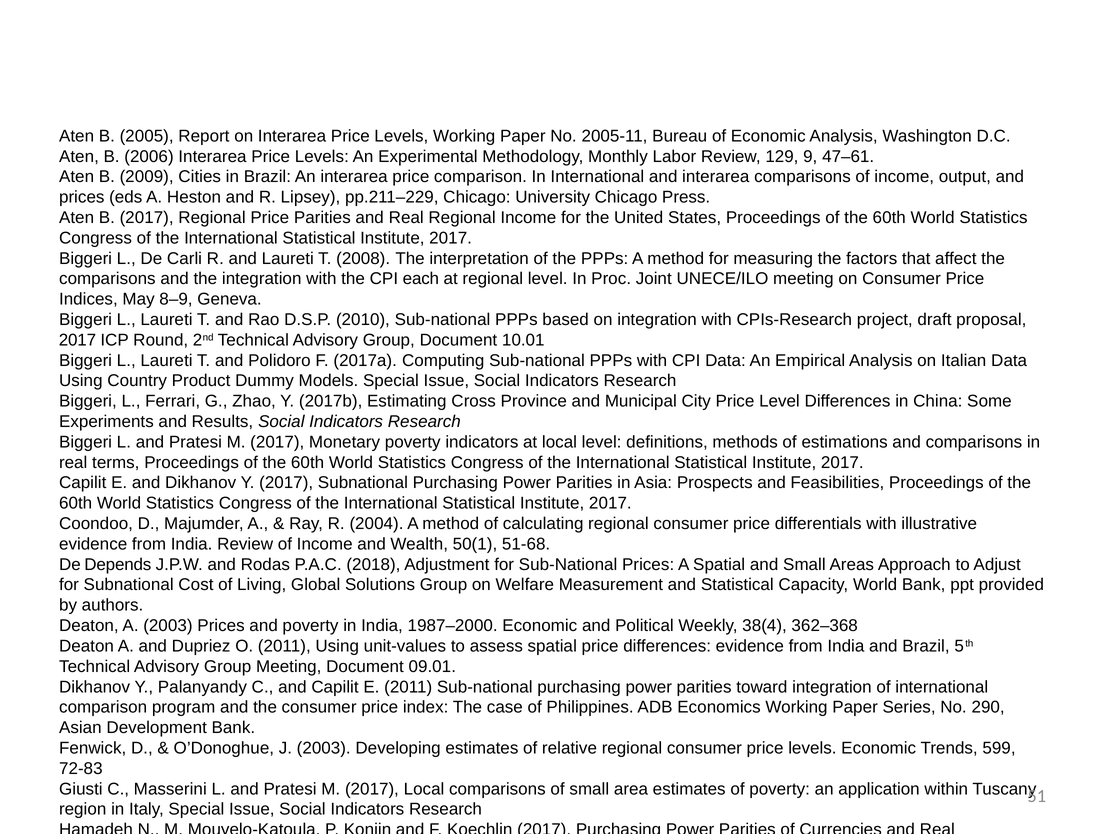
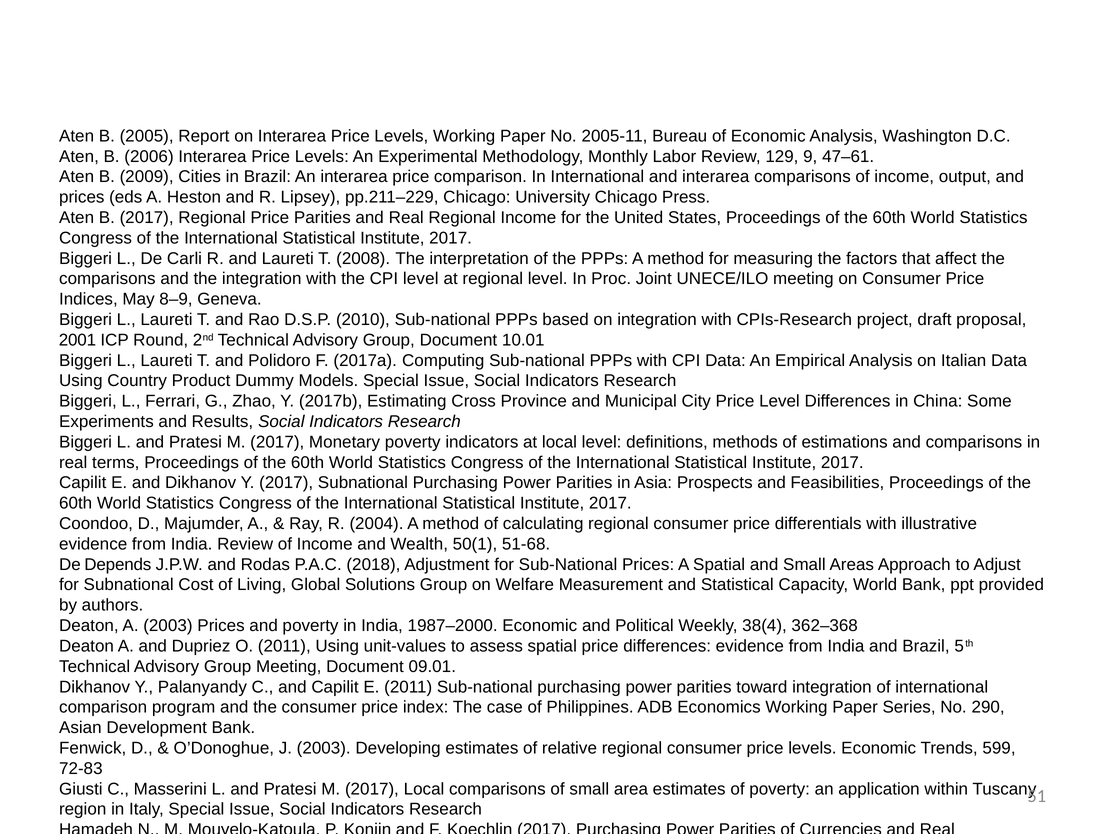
CPI each: each -> level (421, 279)
2017: 2017 -> 2001 (77, 340)
